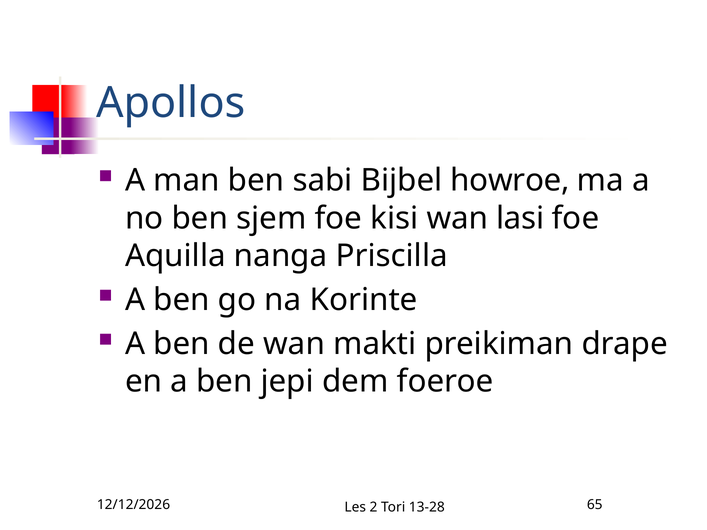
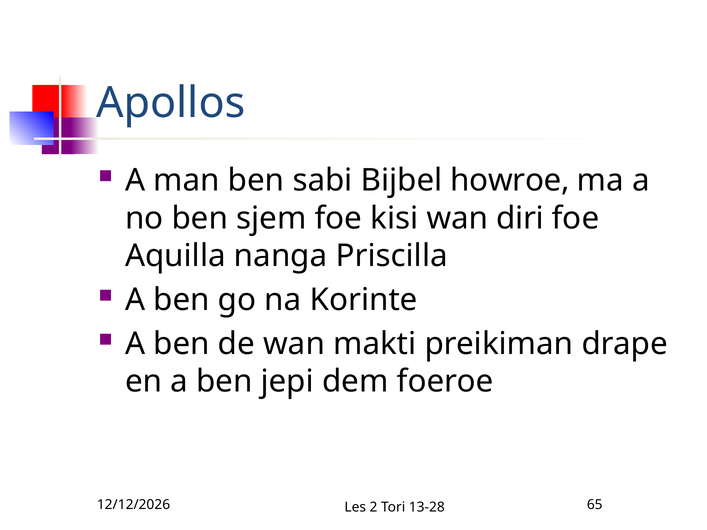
lasi: lasi -> diri (520, 218)
